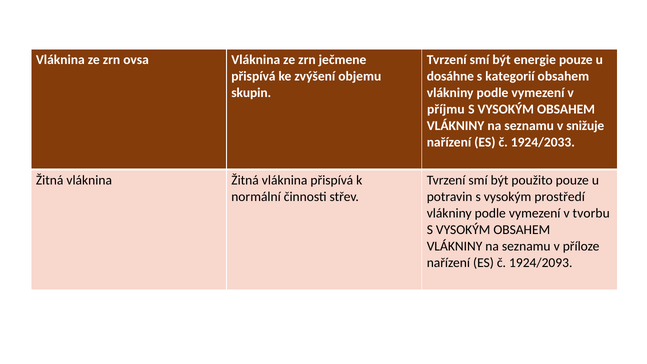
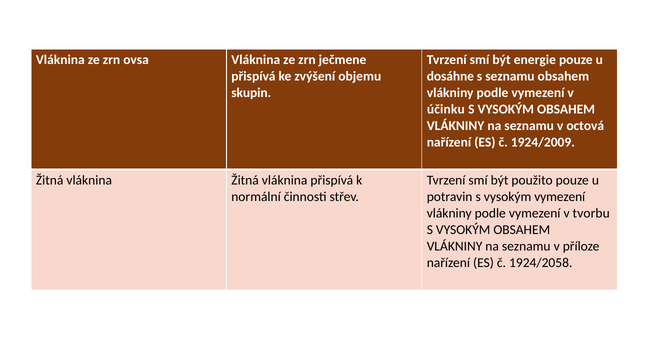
s kategorií: kategorií -> seznamu (510, 76)
příjmu: příjmu -> účinku (446, 109)
snižuje: snižuje -> octová (585, 126)
1924/2033: 1924/2033 -> 1924/2009 (543, 142)
vysokým prostředí: prostředí -> vymezení (560, 197)
1924/2093: 1924/2093 -> 1924/2058 (541, 263)
